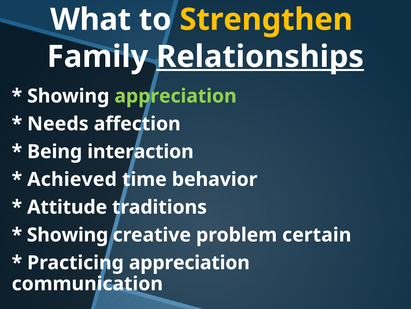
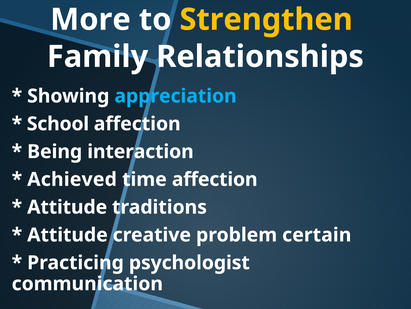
What: What -> More (90, 20)
Relationships underline: present -> none (260, 57)
appreciation colour: light green -> light blue (176, 96)
Needs: Needs -> School (58, 124)
time behavior: behavior -> affection (215, 179)
Showing: Showing -> Attitude (67, 234)
Practicing appreciation: appreciation -> psychologist (189, 262)
